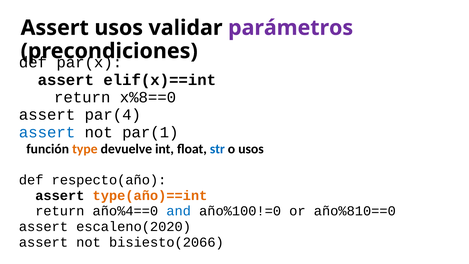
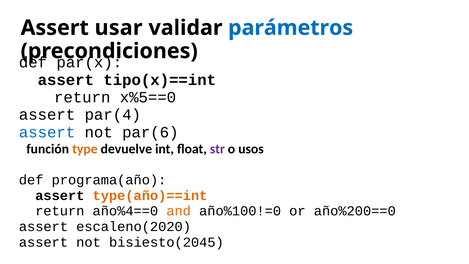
Assert usos: usos -> usar (119, 28)
parámetros colour: purple -> blue (291, 28)
elif(x)==int: elif(x)==int -> tipo(x)==int (160, 80)
x%8==0: x%8==0 -> x%5==0 (148, 97)
par(1: par(1 -> par(6 (150, 132)
str colour: blue -> purple (217, 149)
respecto(año: respecto(año -> programa(año (109, 180)
and colour: blue -> orange (179, 211)
año%810==0: año%810==0 -> año%200==0 (355, 211)
bisiesto(2066: bisiesto(2066 -> bisiesto(2045 (166, 242)
